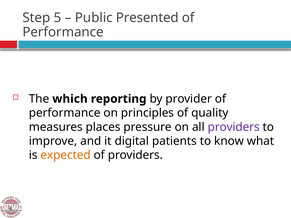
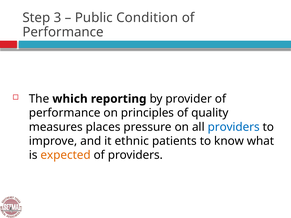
5: 5 -> 3 (57, 18)
Presented: Presented -> Condition (147, 18)
providers colour: purple -> blue (234, 127)
digital: digital -> ethnic (132, 141)
